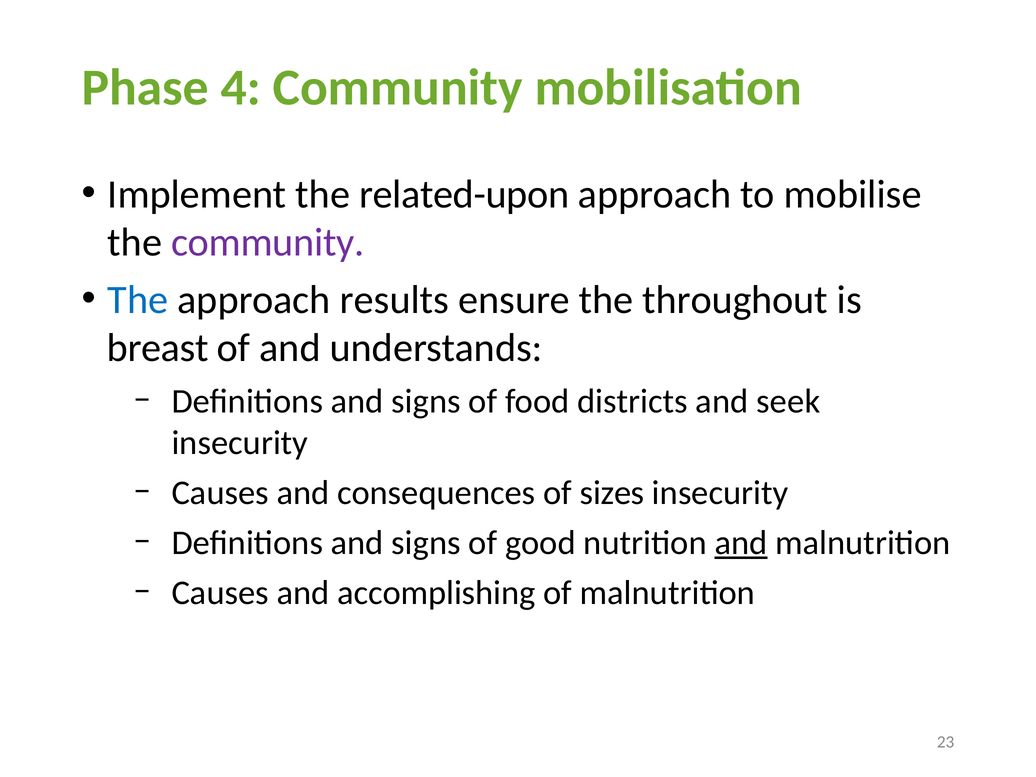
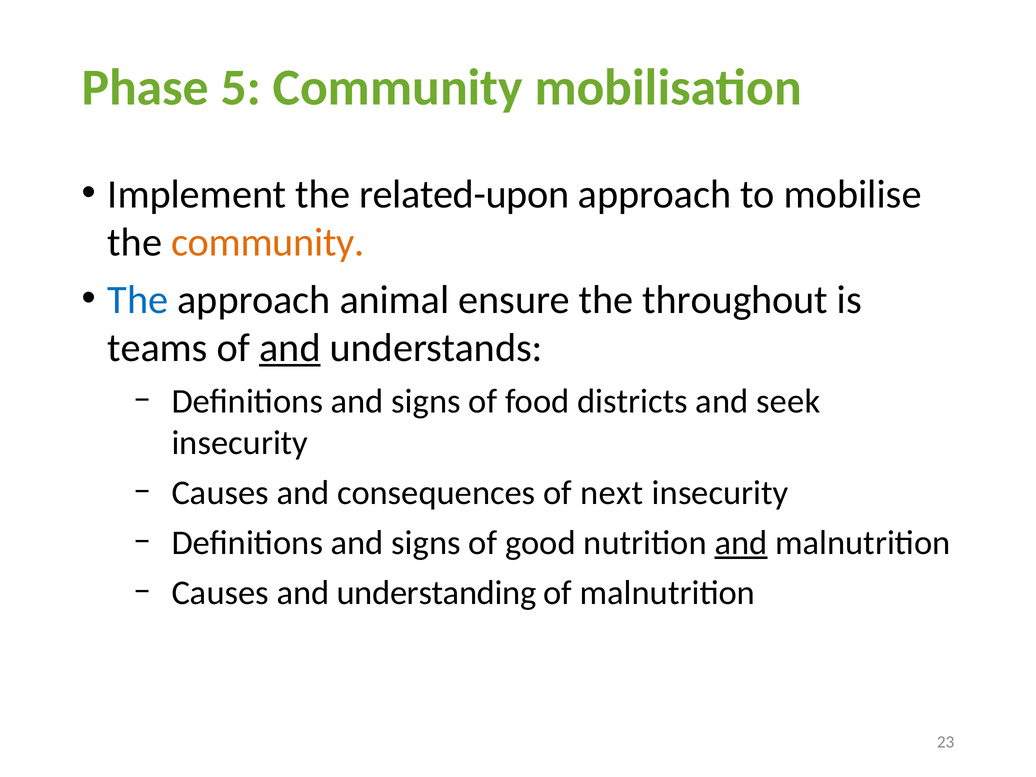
4: 4 -> 5 (241, 87)
community colour: purple -> orange (268, 243)
results: results -> animal (394, 300)
breast: breast -> teams (158, 348)
and underline: none -> present (290, 348)
sizes: sizes -> next (612, 493)
accomplishing: accomplishing -> understanding (437, 593)
